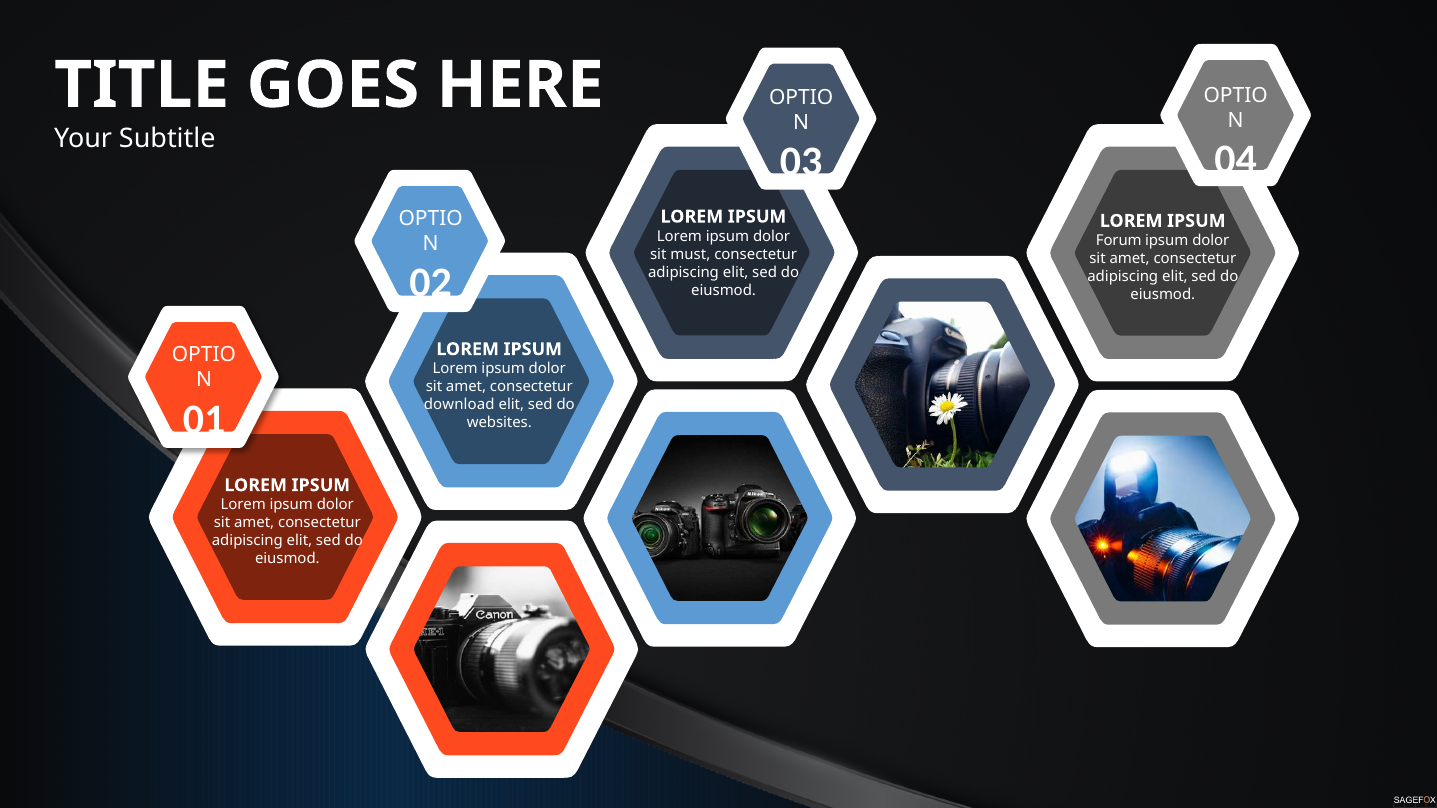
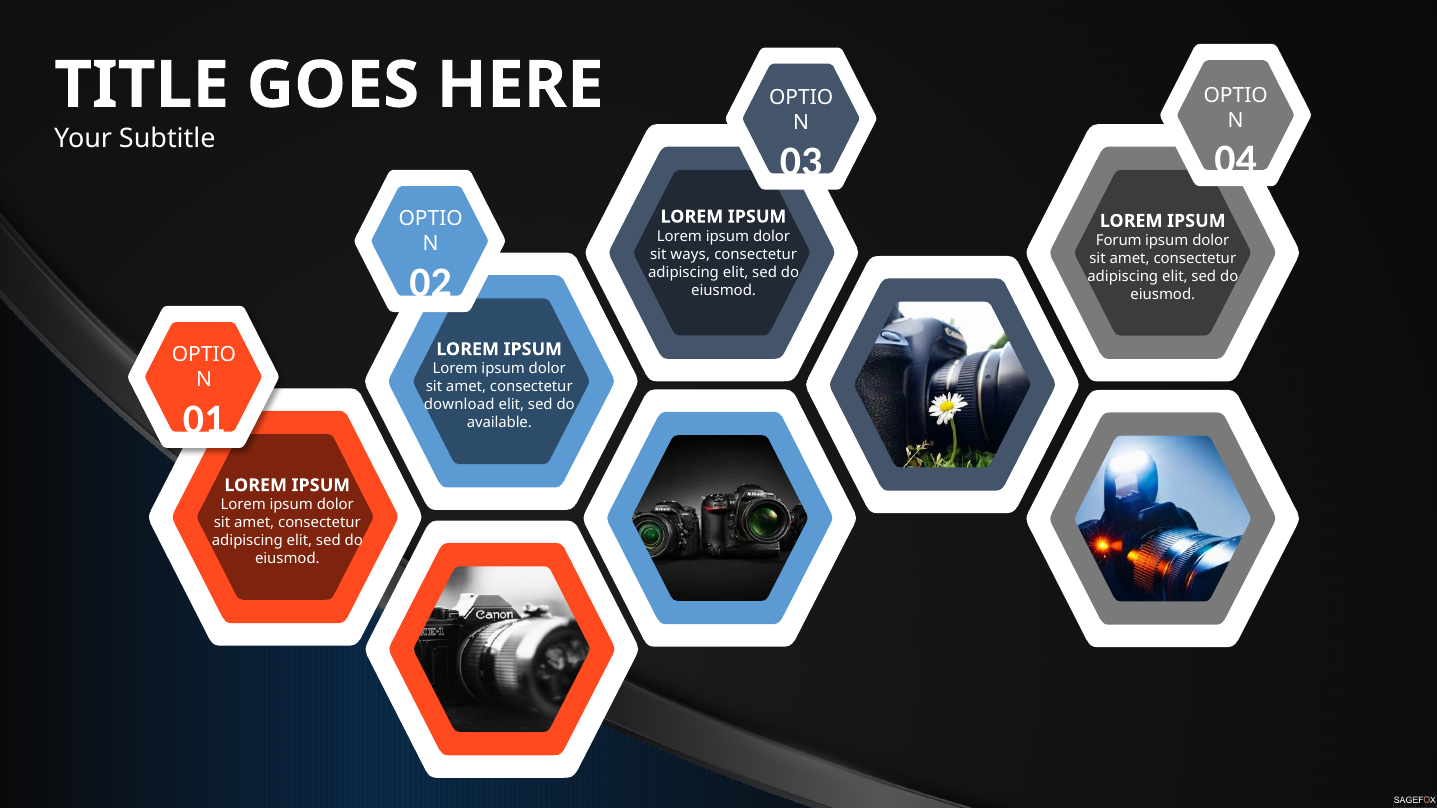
must: must -> ways (690, 254)
websites: websites -> available (499, 423)
